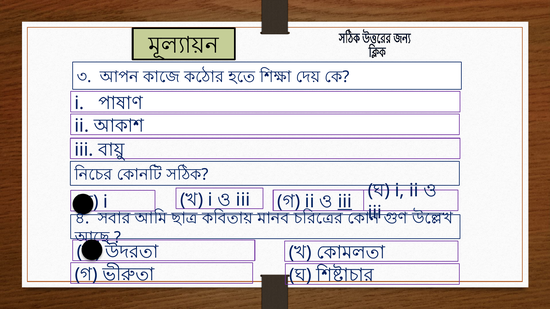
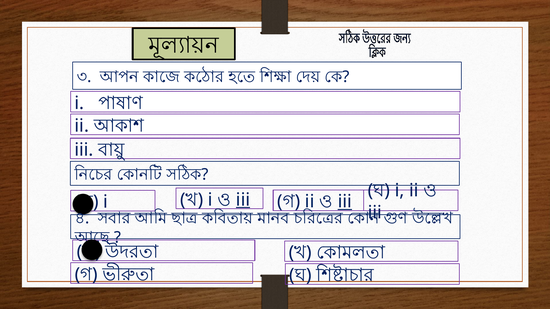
iii underline: none -> present (243, 200)
